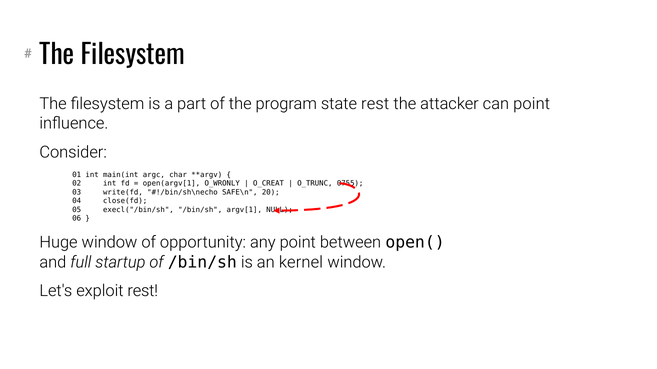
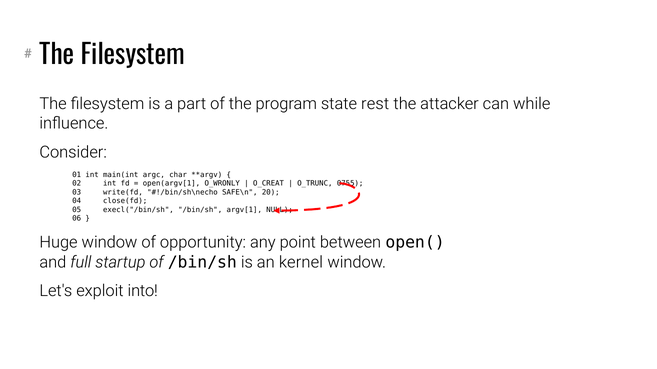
can point: point -> while (532, 104)
exploit rest: rest -> into (143, 291)
